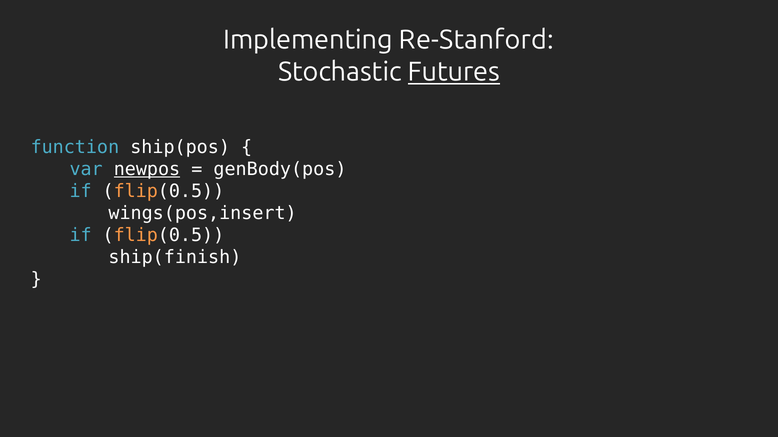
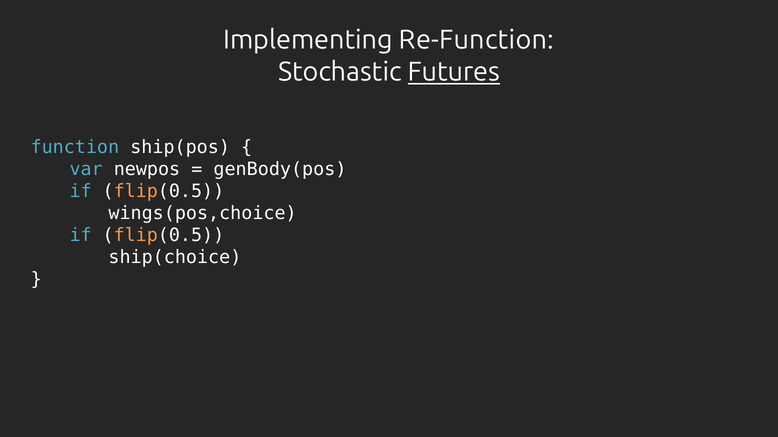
Re-Stanford: Re-Stanford -> Re-Function (476, 40)
newpos underline: present -> none (147, 169)
wings(pos,insert: wings(pos,insert -> wings(pos,choice (203, 213)
ship(finish: ship(finish -> ship(choice (175, 258)
